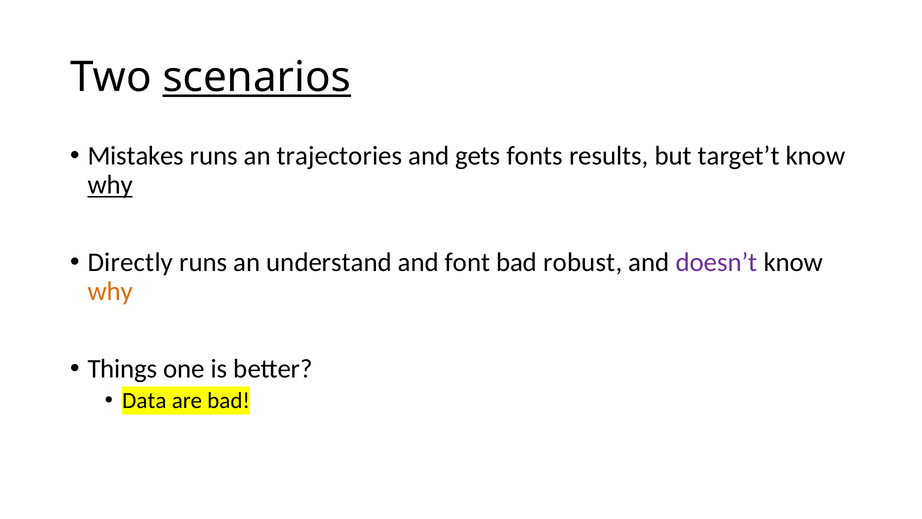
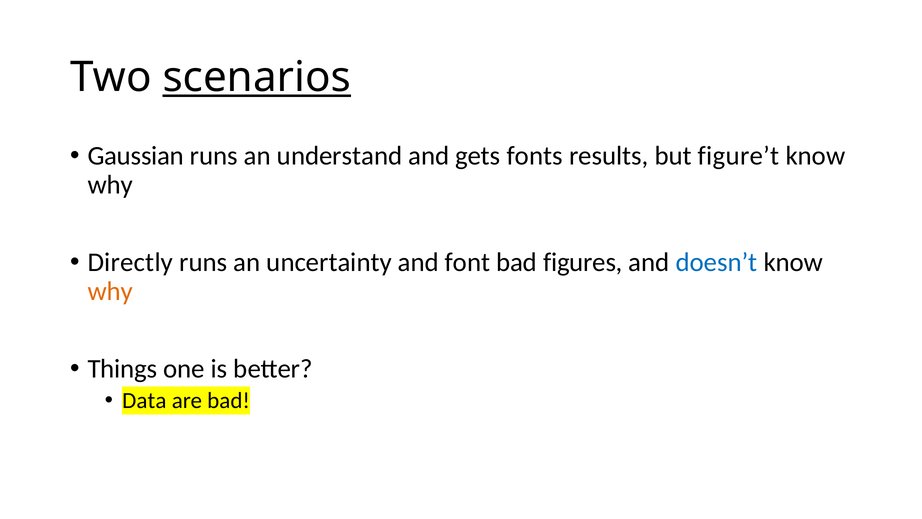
Mistakes: Mistakes -> Gaussian (136, 156)
trajectories: trajectories -> understand (340, 156)
target’t: target’t -> figure’t (739, 156)
why underline: present -> none (110, 185)
understand: understand -> uncertainty (329, 262)
robust: robust -> figures (583, 262)
doesn’t colour: purple -> blue (717, 262)
